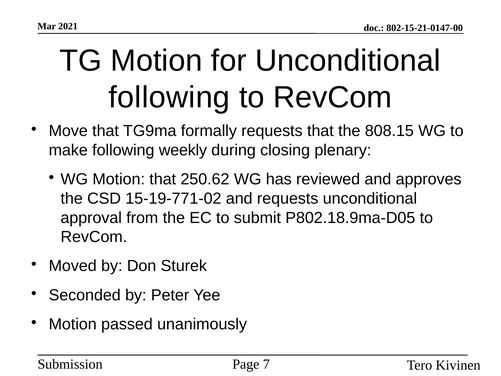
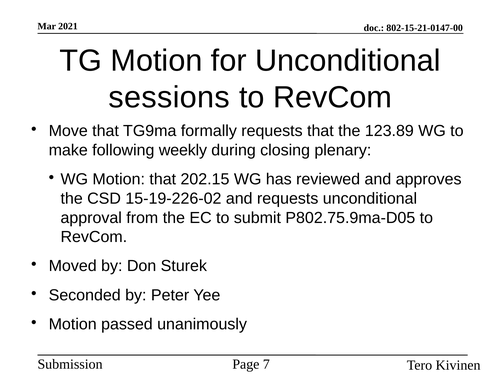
following: following -> sessions (169, 97)
808.15: 808.15 -> 123.89 (389, 131)
250.62: 250.62 -> 202.15 (205, 179)
15-19-771-02: 15-19-771-02 -> 15-19-226-02 (173, 198)
P802.18.9ma-D05: P802.18.9ma-D05 -> P802.75.9ma-D05 (350, 218)
